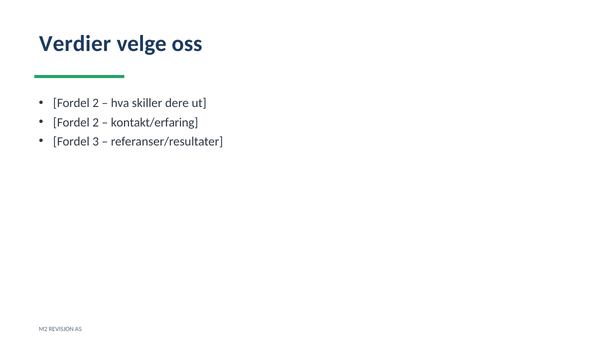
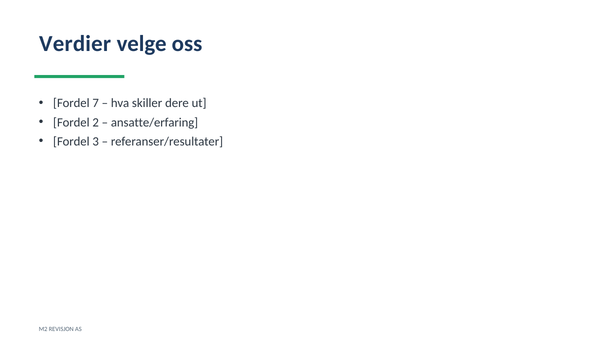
2: 2 -> 7 (96, 103)
kontakt/erfaring: kontakt/erfaring -> ansatte/erfaring (155, 122)
